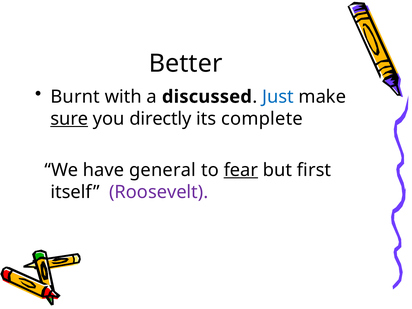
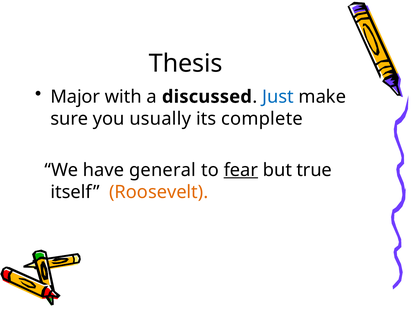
Better: Better -> Thesis (186, 64)
Burnt: Burnt -> Major (75, 97)
sure underline: present -> none (69, 119)
directly: directly -> usually (160, 119)
first: first -> true (314, 170)
Roosevelt colour: purple -> orange (159, 192)
